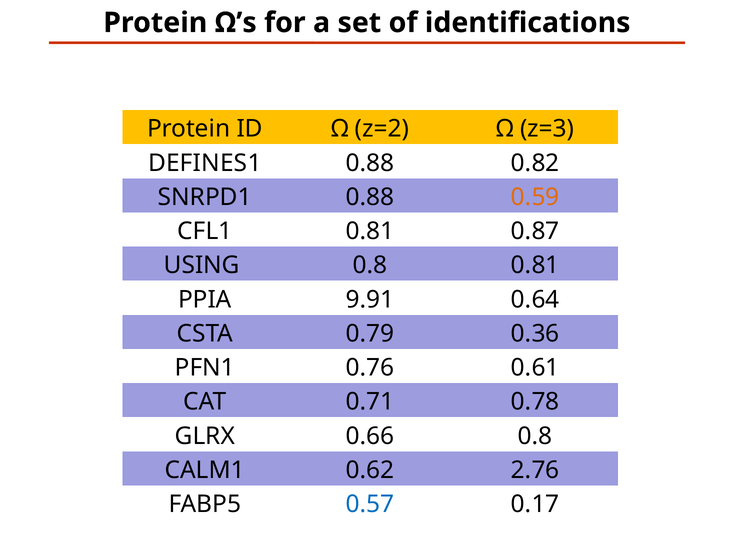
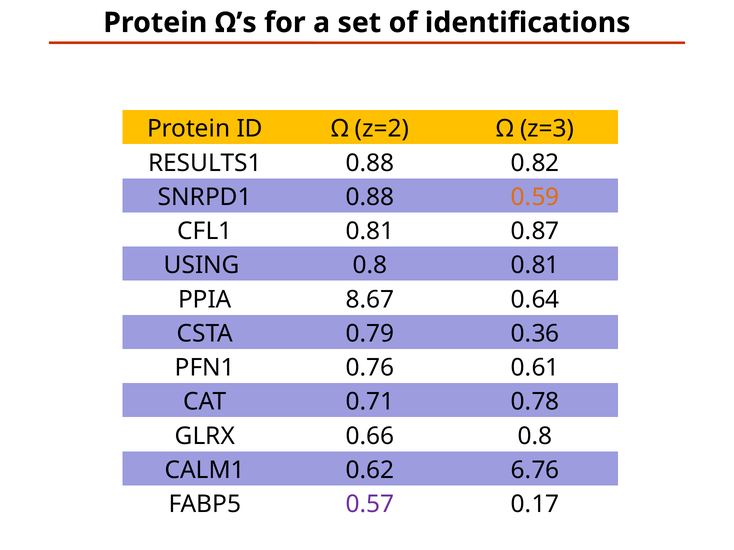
DEFINES1: DEFINES1 -> RESULTS1 (205, 163)
9.91: 9.91 -> 8.67 (370, 300)
2.76: 2.76 -> 6.76 (535, 471)
0.57 colour: blue -> purple (370, 505)
